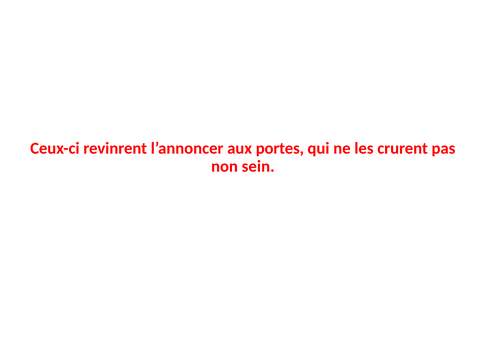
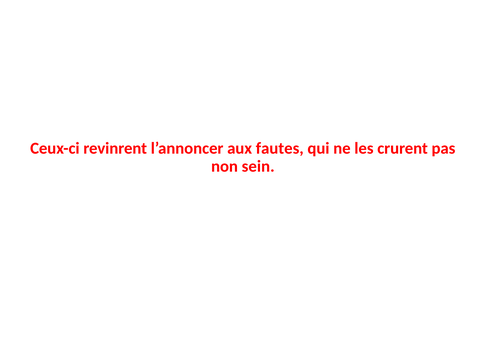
portes: portes -> fautes (280, 149)
